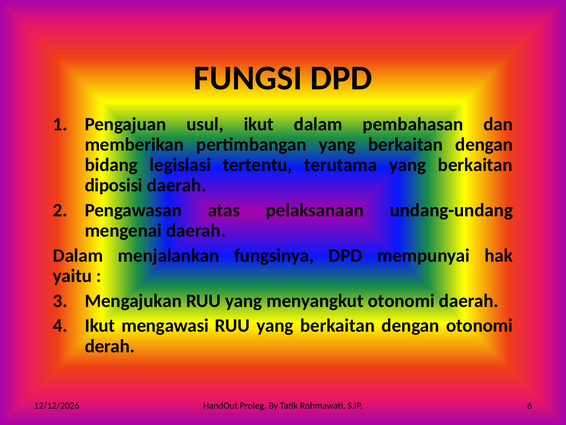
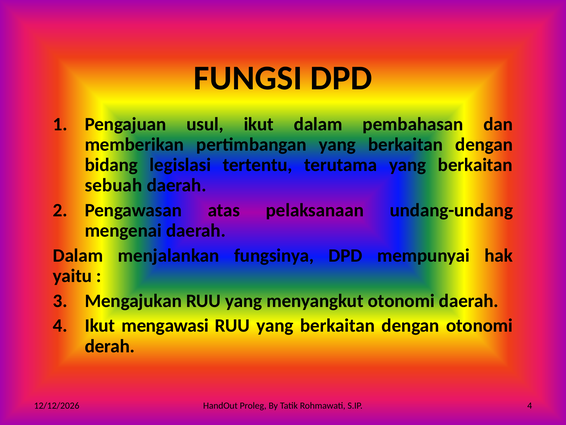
diposisi: diposisi -> sebuah (113, 185)
S.IP 6: 6 -> 4 (530, 405)
